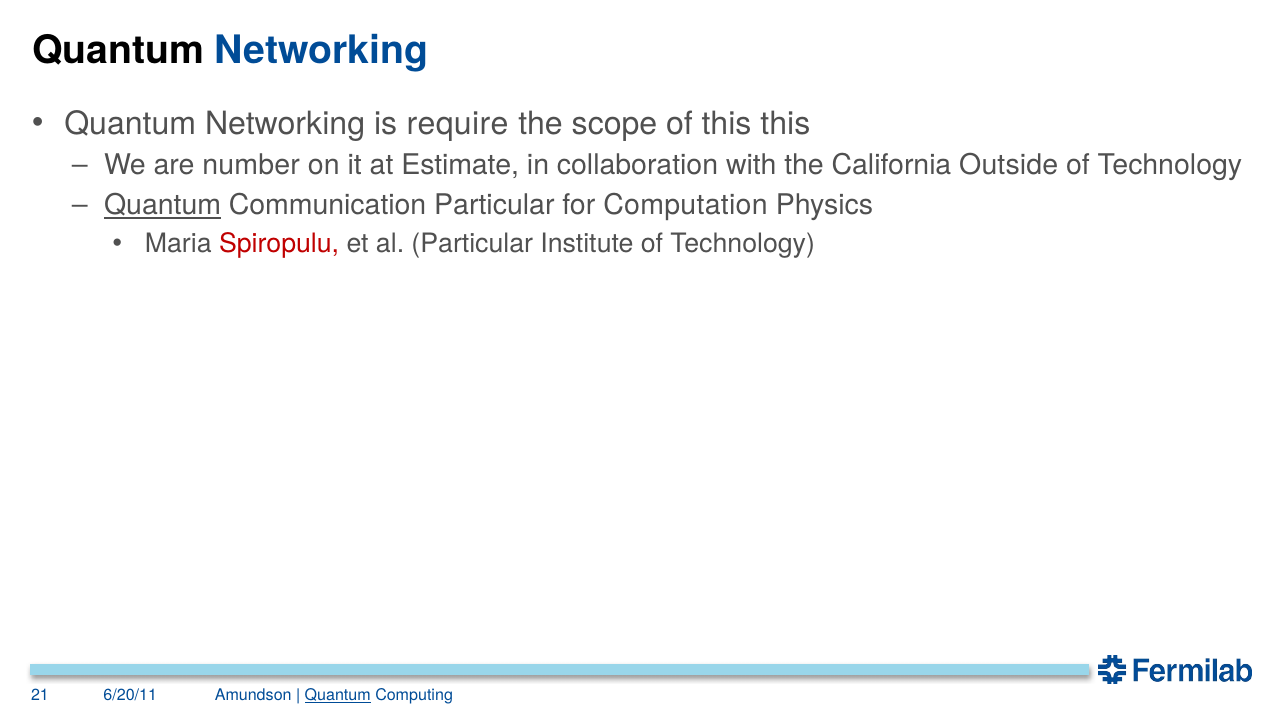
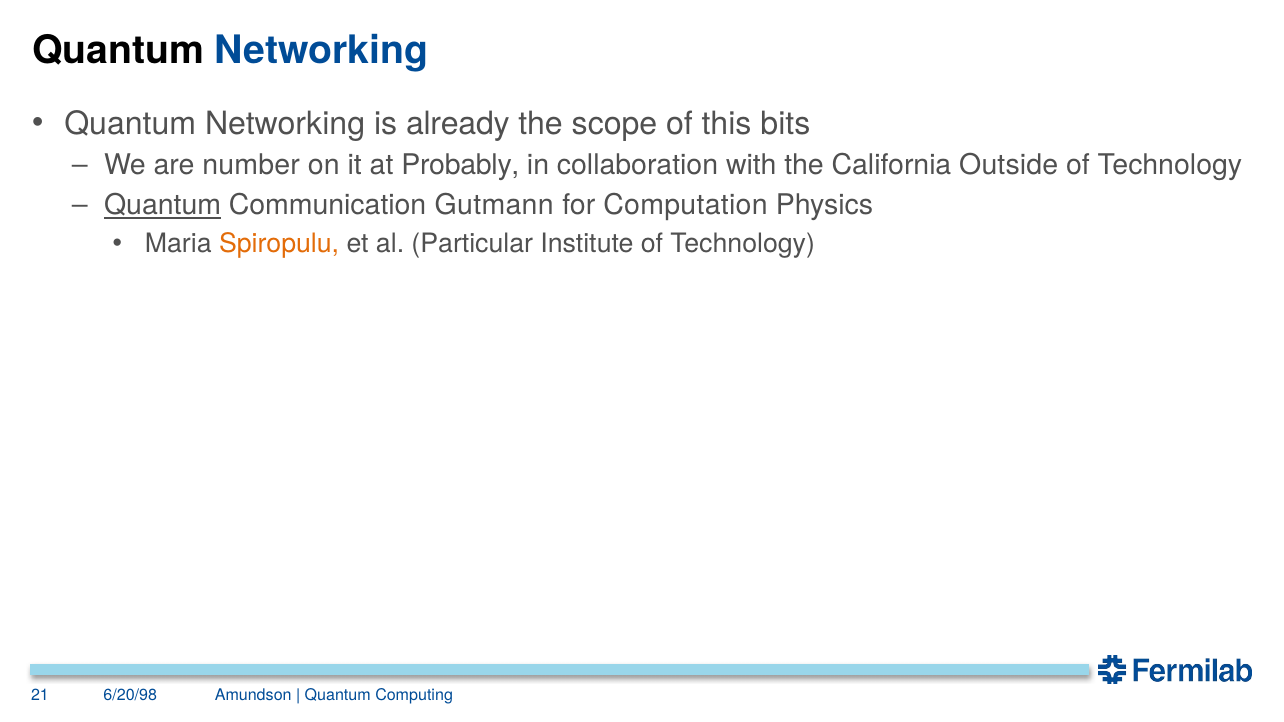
require: require -> already (458, 124)
this this: this -> bits (785, 124)
Estimate: Estimate -> Probably (460, 166)
Communication Particular: Particular -> Gutmann (494, 206)
Spiropulu colour: red -> orange (279, 244)
6/20/11: 6/20/11 -> 6/20/98 (130, 696)
Quantum underline: present -> none (338, 696)
